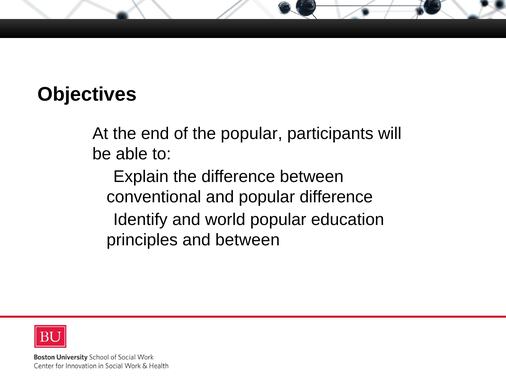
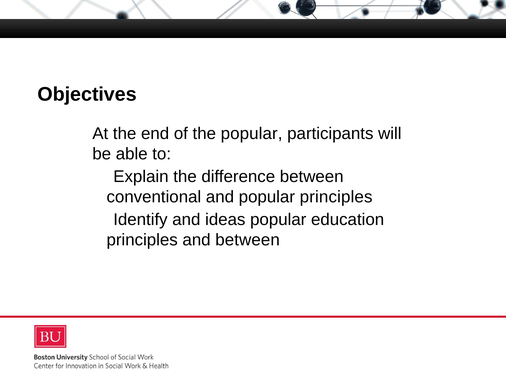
popular difference: difference -> principles (336, 197)
world: world -> ideas (225, 219)
